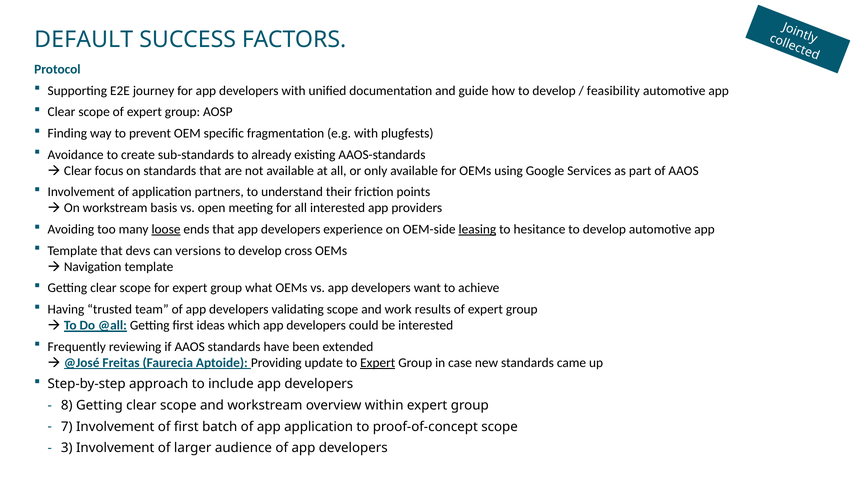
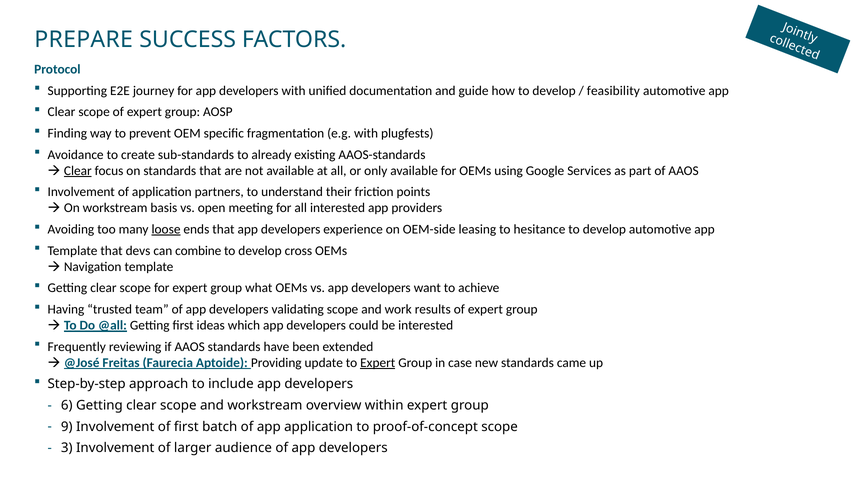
DEFAULT: DEFAULT -> PREPARE (84, 40)
Clear underline: none -> present (78, 171)
leasing underline: present -> none (477, 230)
versions: versions -> combine (198, 251)
8: 8 -> 6 (67, 406)
7: 7 -> 9 (67, 427)
